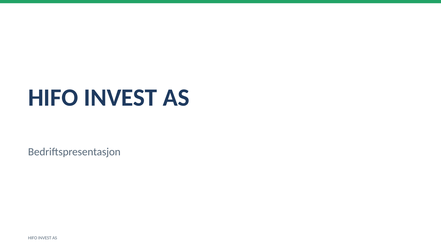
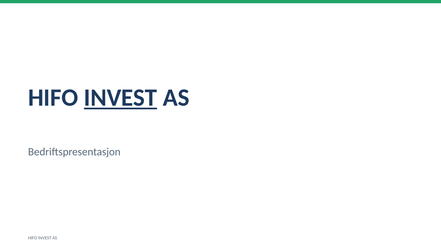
INVEST underline: none -> present (121, 98)
